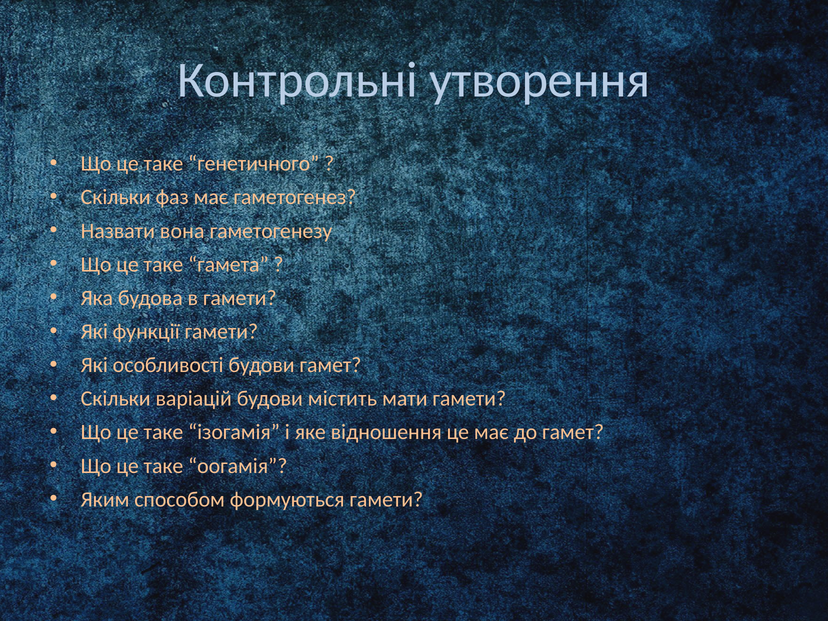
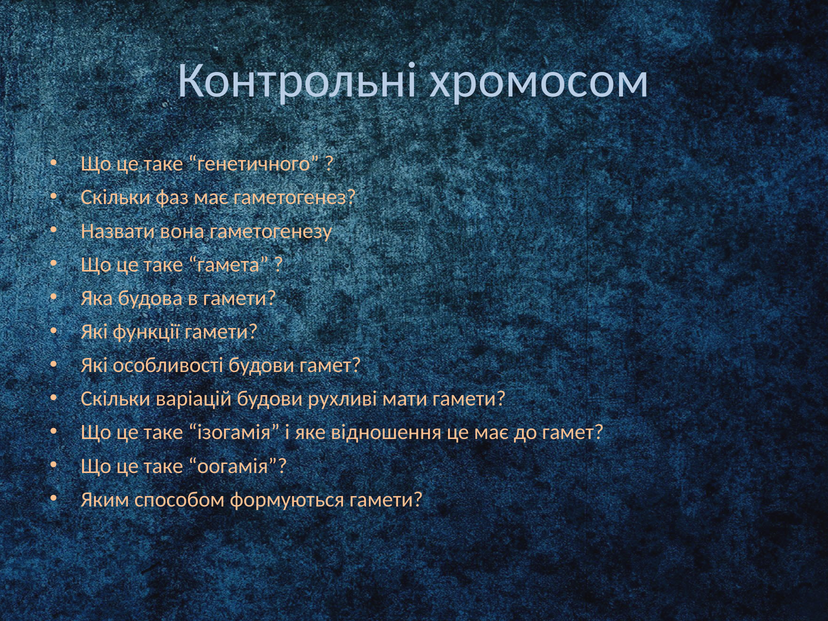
утворення: утворення -> хромосом (539, 80)
містить: містить -> рухливі (342, 399)
